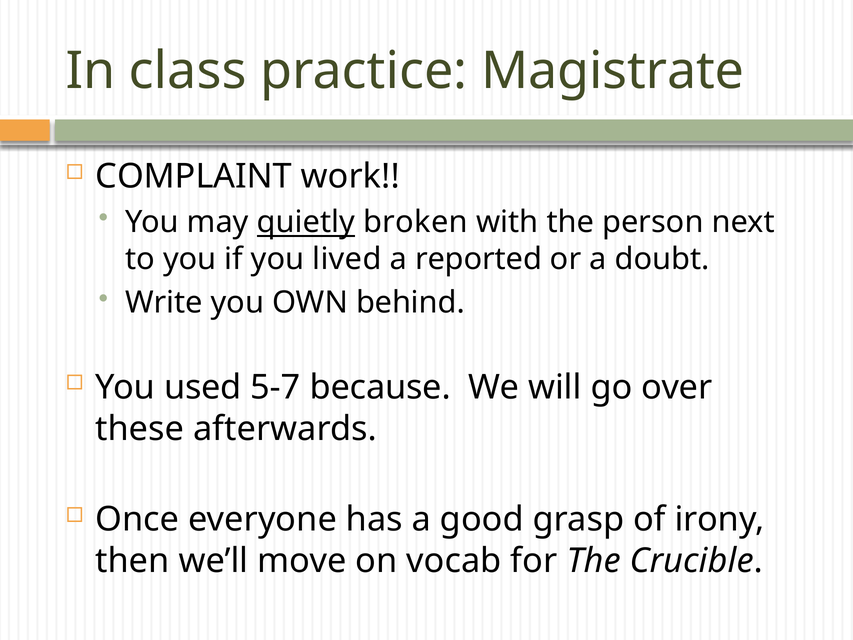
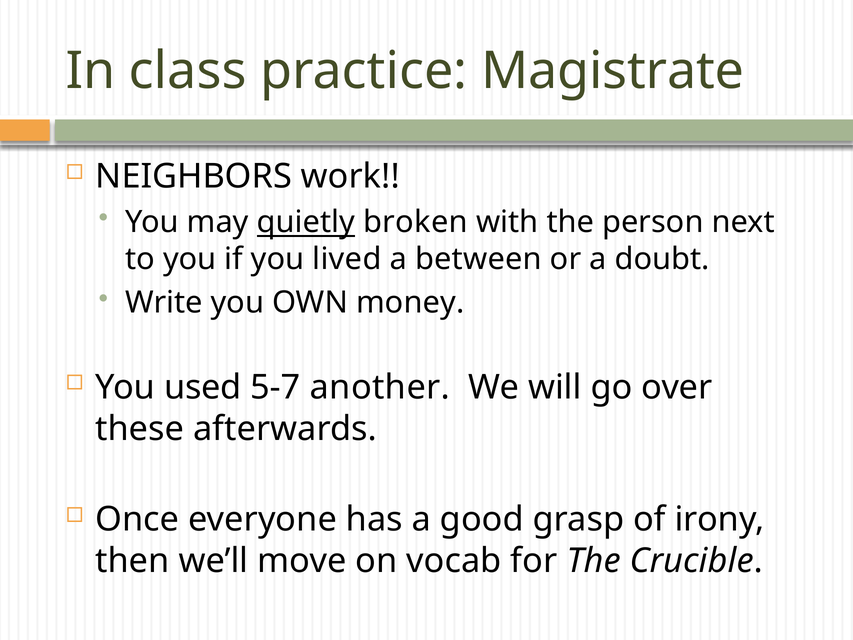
COMPLAINT: COMPLAINT -> NEIGHBORS (194, 177)
reported: reported -> between (478, 259)
behind: behind -> money (410, 303)
because: because -> another (380, 387)
